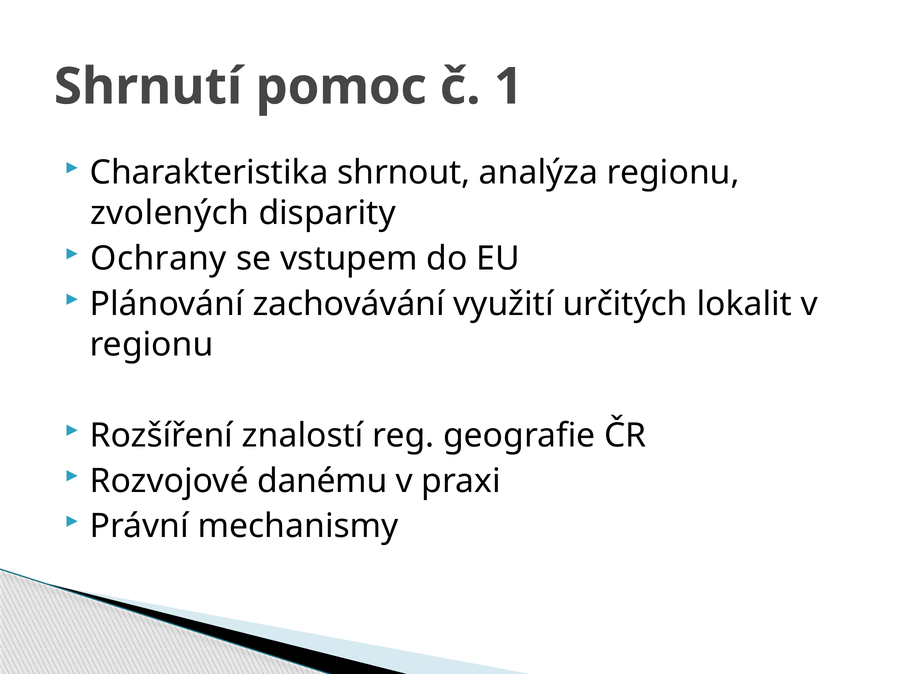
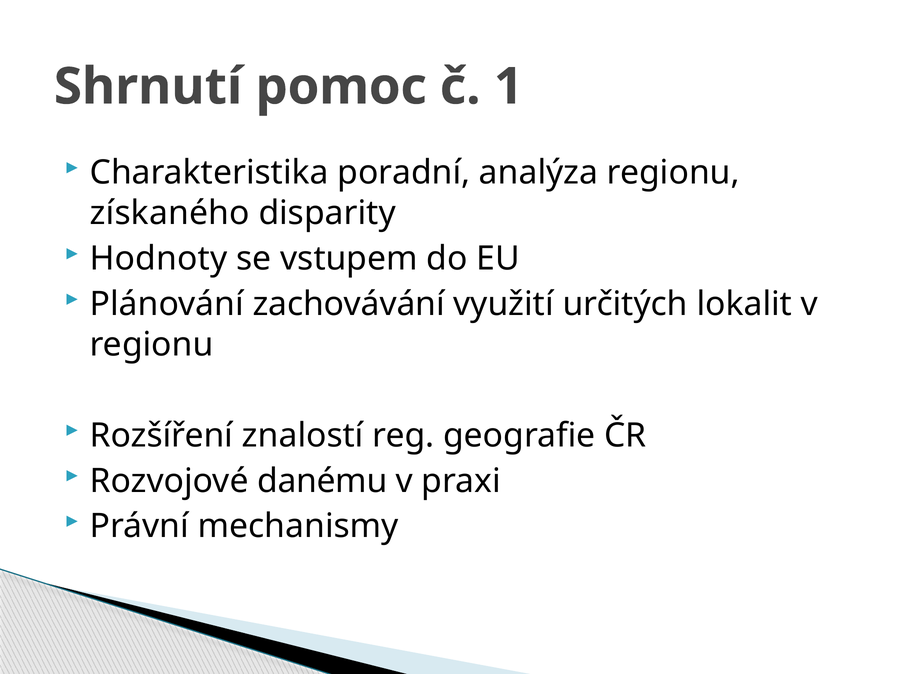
shrnout: shrnout -> poradní (404, 173)
zvolených: zvolených -> získaného (170, 213)
Ochrany: Ochrany -> Hodnoty (159, 259)
